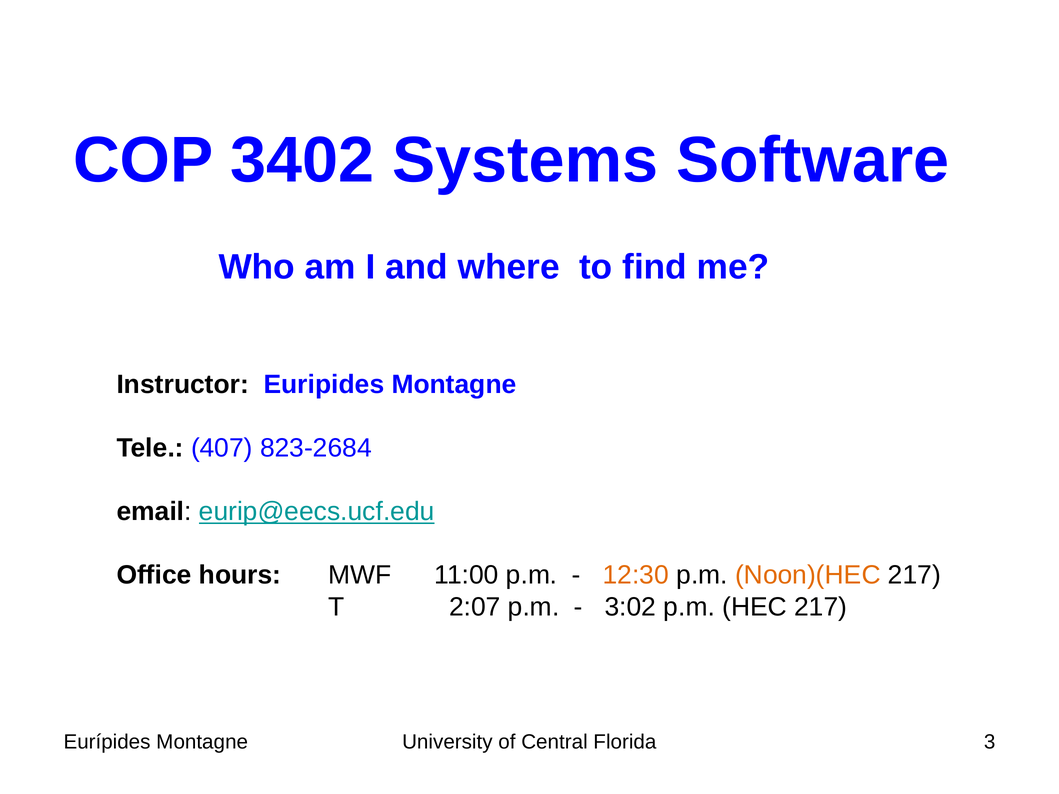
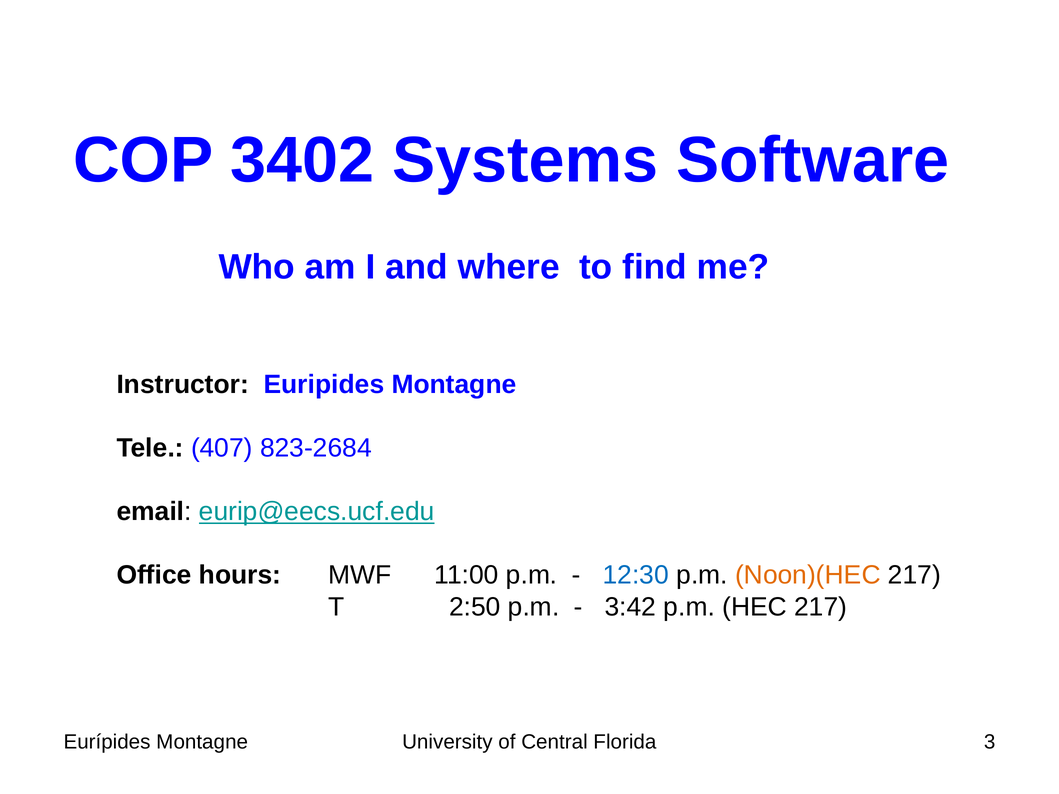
12:30 colour: orange -> blue (636, 575)
2:07: 2:07 -> 2:50 (475, 607)
3:02: 3:02 -> 3:42 (630, 607)
